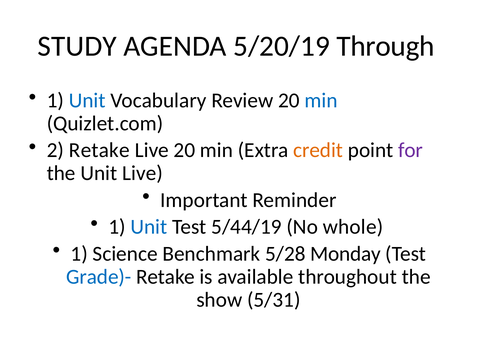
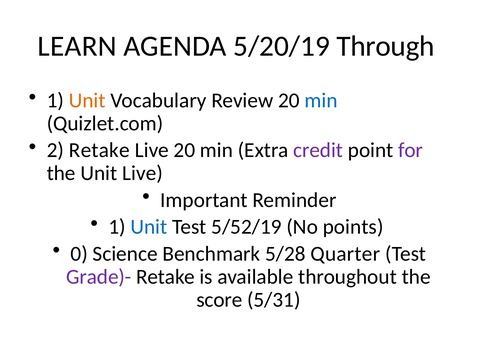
STUDY: STUDY -> LEARN (77, 46)
Unit colour: blue -> orange (87, 100)
credit colour: orange -> purple (318, 150)
5/44/19: 5/44/19 -> 5/52/19 (246, 227)
whole: whole -> points (353, 227)
1: 1 -> 0 (79, 254)
Monday: Monday -> Quarter (345, 254)
Grade)- colour: blue -> purple (99, 277)
show: show -> score (219, 300)
